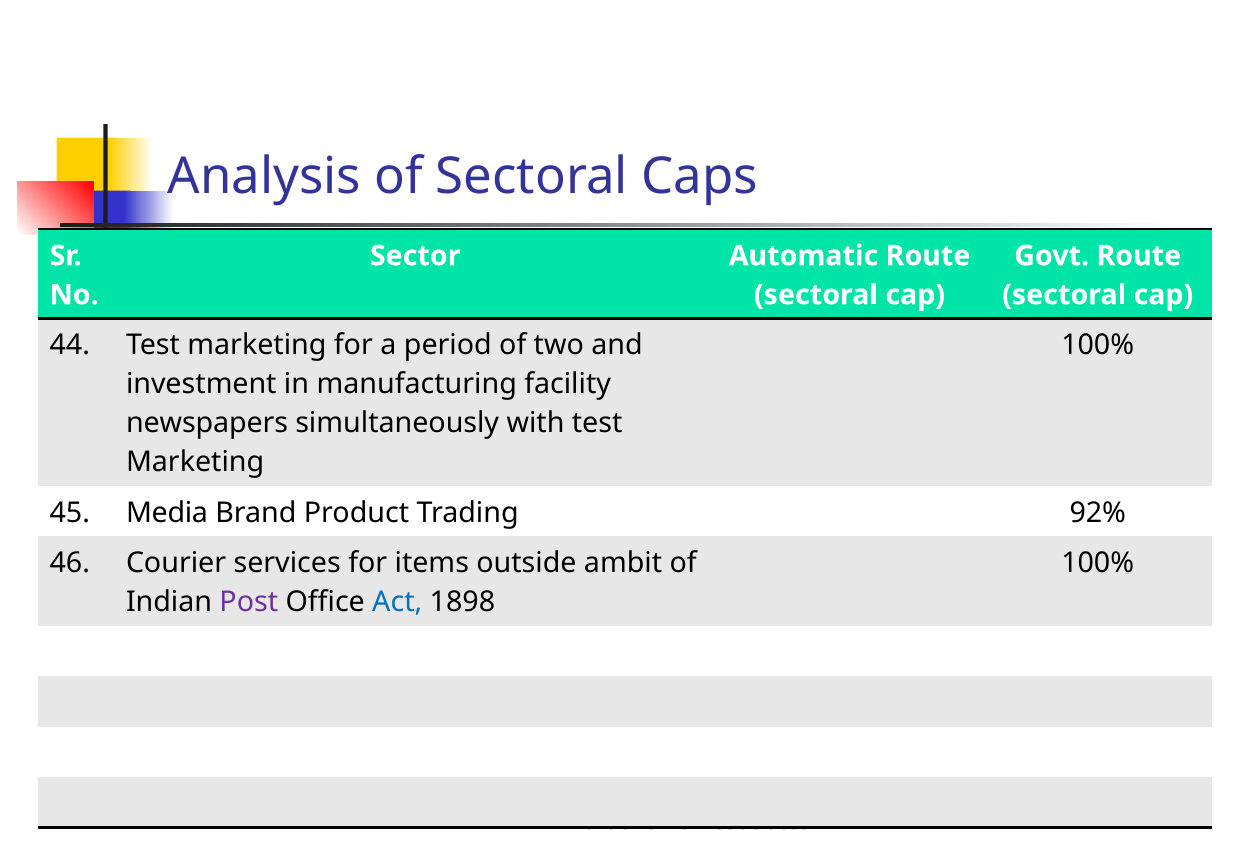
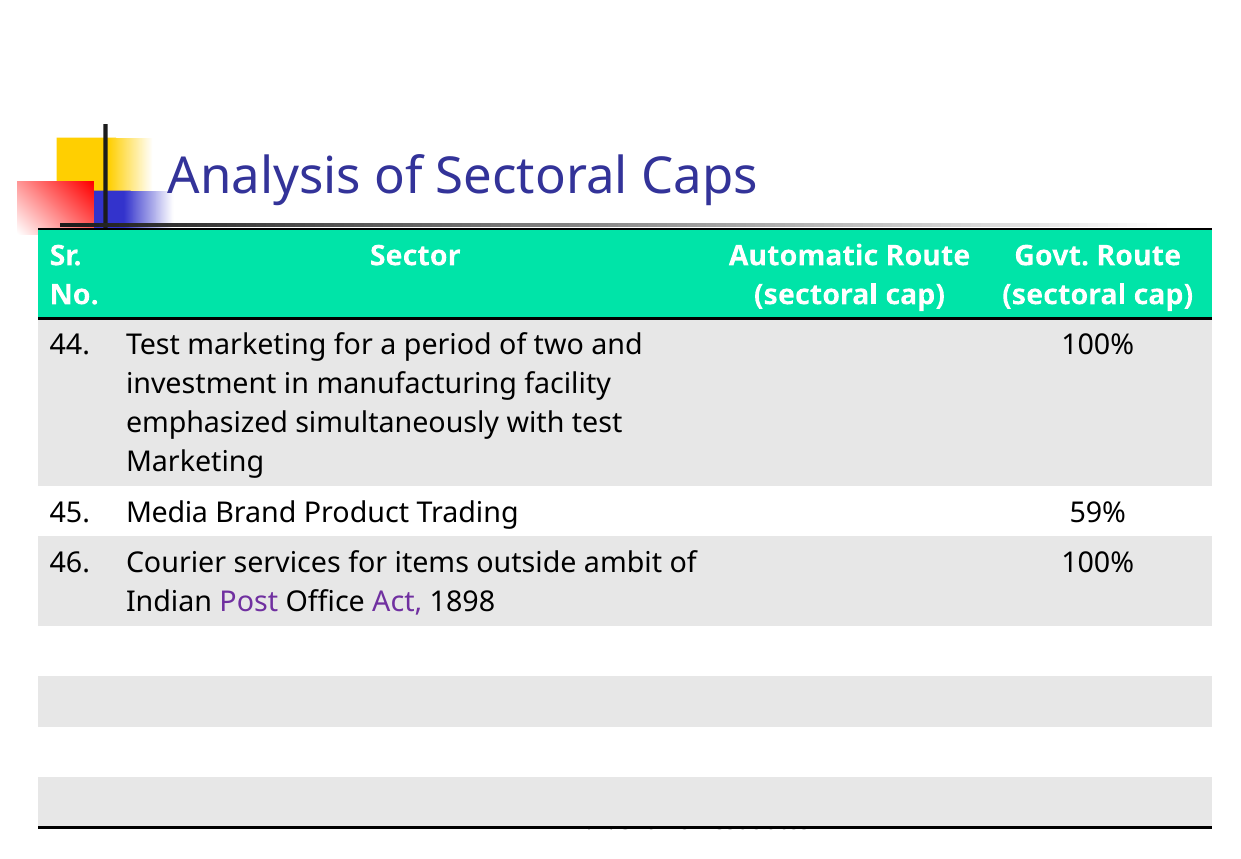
newspapers: newspapers -> emphasized (207, 423)
92%: 92% -> 59% (1098, 513)
Act colour: blue -> purple (397, 602)
